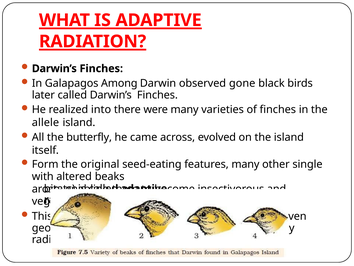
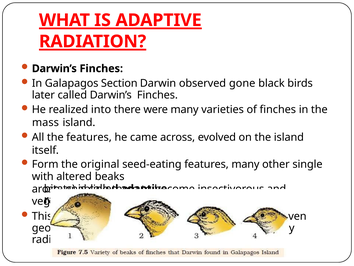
Among: Among -> Section (119, 83)
allele: allele -> mass (45, 122)
the butterfly: butterfly -> features (89, 137)
